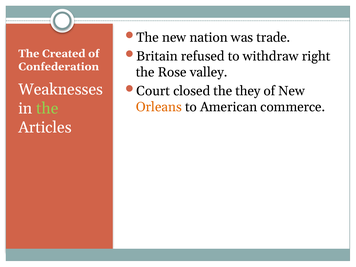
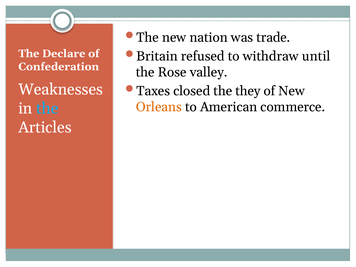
Created: Created -> Declare (64, 54)
right: right -> until (316, 56)
Court: Court -> Taxes (153, 91)
the colour: light green -> light blue (47, 109)
